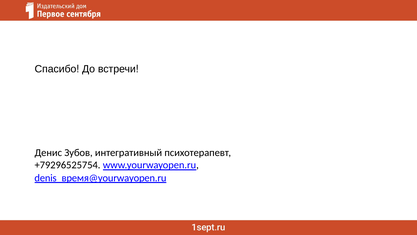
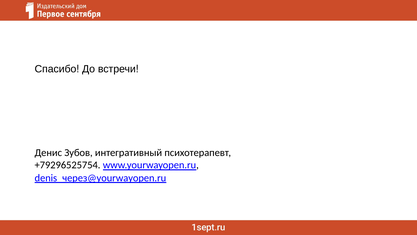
denis_время@yourwayopen.ru: denis_время@yourwayopen.ru -> denis_через@yourwayopen.ru (100, 178)
